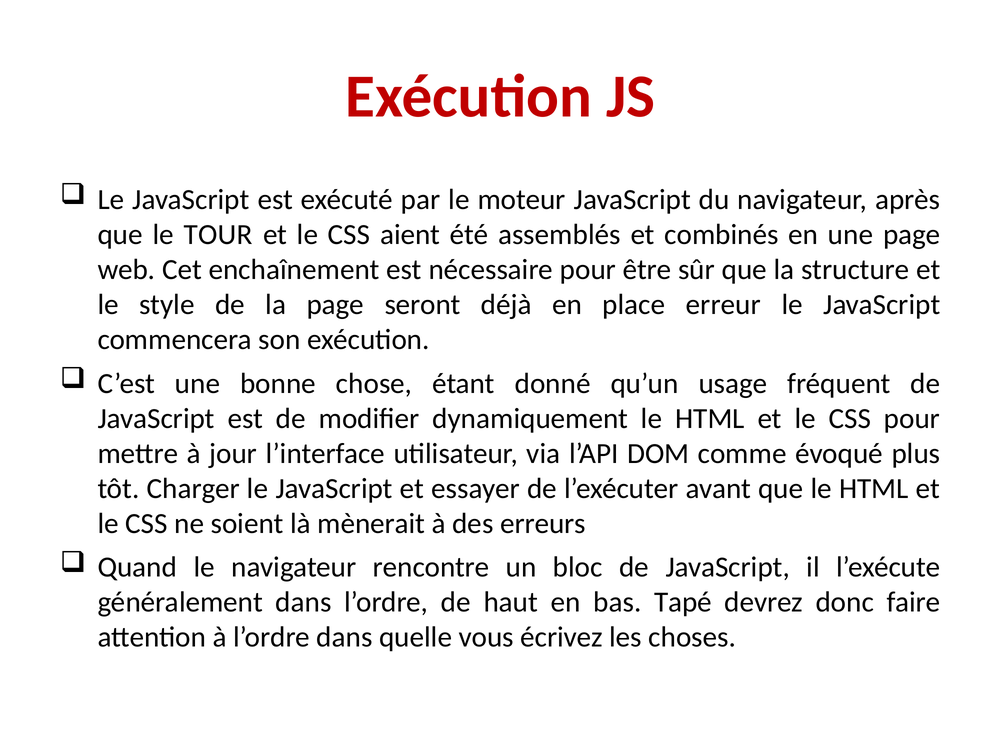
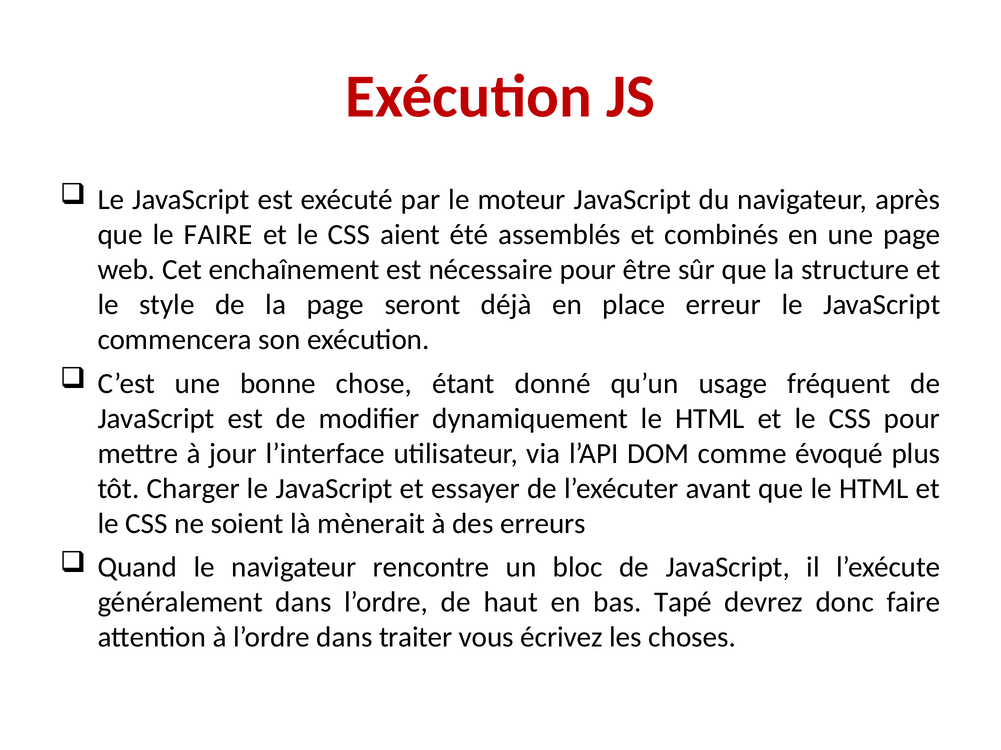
le TOUR: TOUR -> FAIRE (218, 235)
quelle: quelle -> traiter (416, 638)
